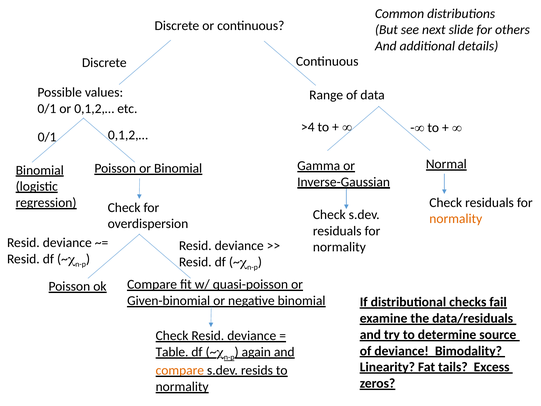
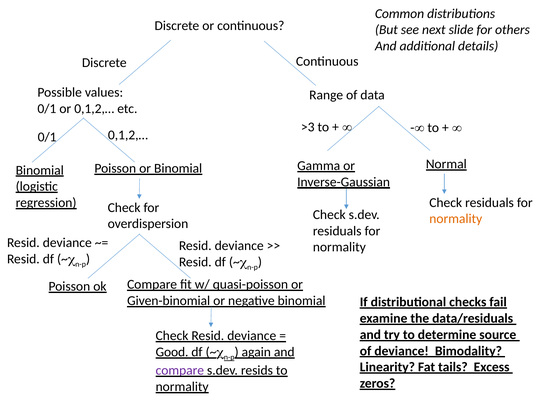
>4: >4 -> >3 (308, 127)
Table: Table -> Good (172, 352)
compare colour: orange -> purple (180, 370)
